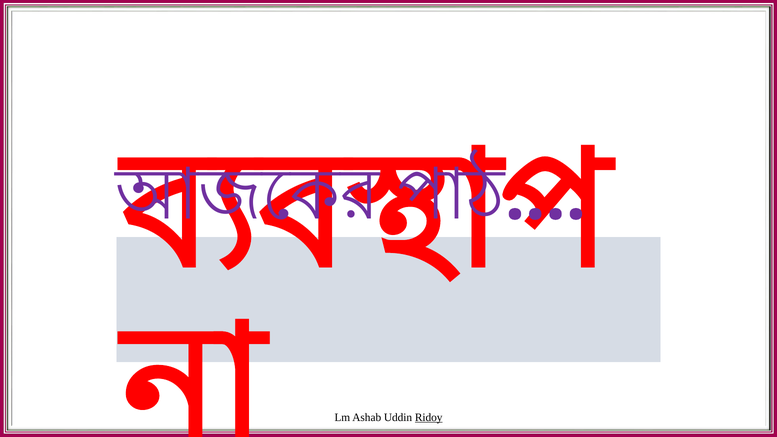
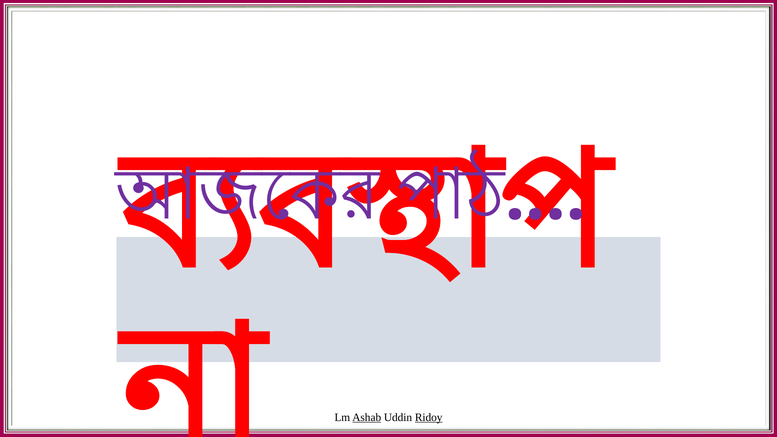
Ashab underline: none -> present (367, 417)
